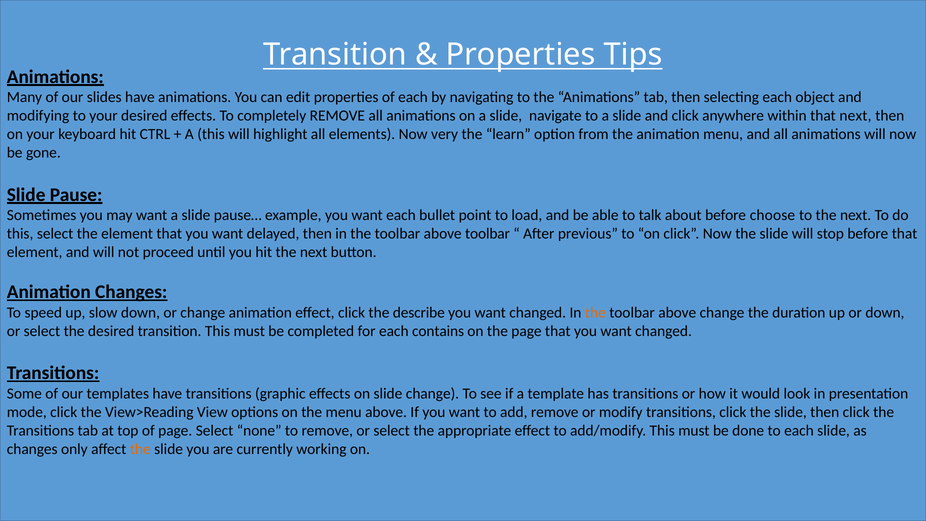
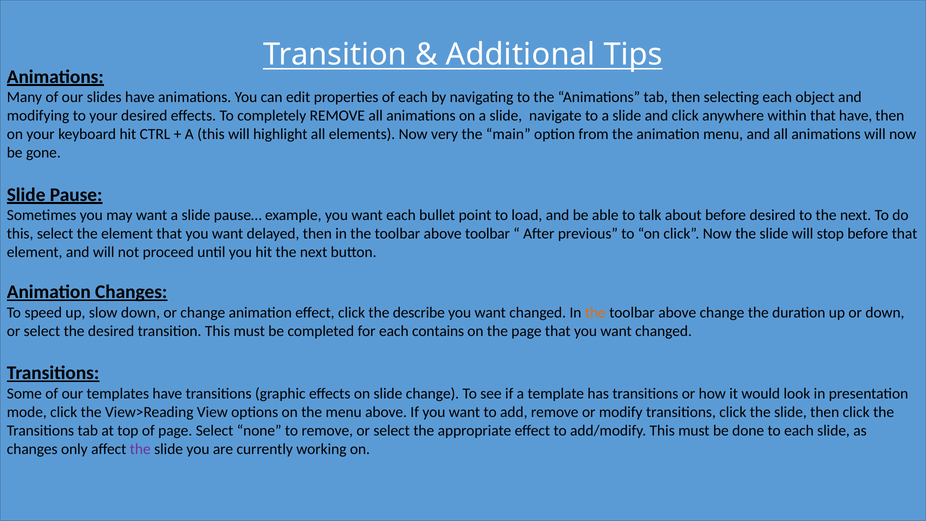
Properties: Properties -> Additional (520, 55)
that next: next -> have (856, 116)
learn: learn -> main (508, 134)
before choose: choose -> desired (773, 215)
the colour: orange -> purple (140, 449)
